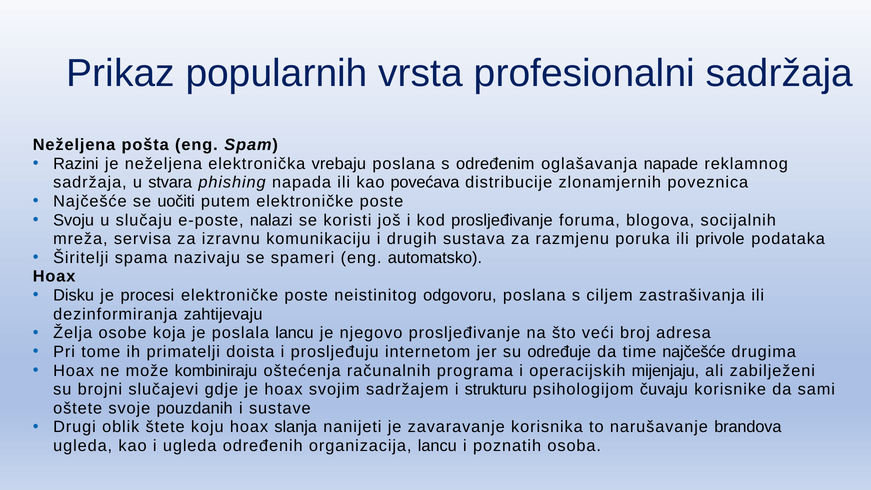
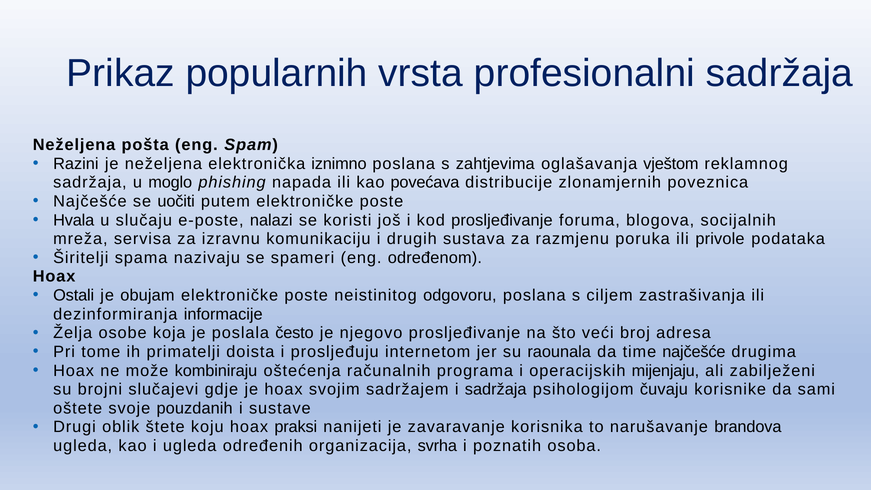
vrebaju: vrebaju -> iznimno (339, 164)
određenim: određenim -> zahtjevima (495, 164)
napade: napade -> vještom (671, 164)
stvara: stvara -> moglo (170, 182)
Svoju: Svoju -> Hvala (74, 220)
automatsko: automatsko -> određenom (435, 258)
Disku: Disku -> Ostali (74, 295)
procesi: procesi -> obujam (147, 295)
zahtijevaju: zahtijevaju -> informacije (223, 314)
poslala lancu: lancu -> često (294, 333)
određuje: određuje -> raounala (559, 352)
i strukturu: strukturu -> sadržaja (496, 389)
slanja: slanja -> praksi (296, 427)
organizacija lancu: lancu -> svrha (437, 446)
